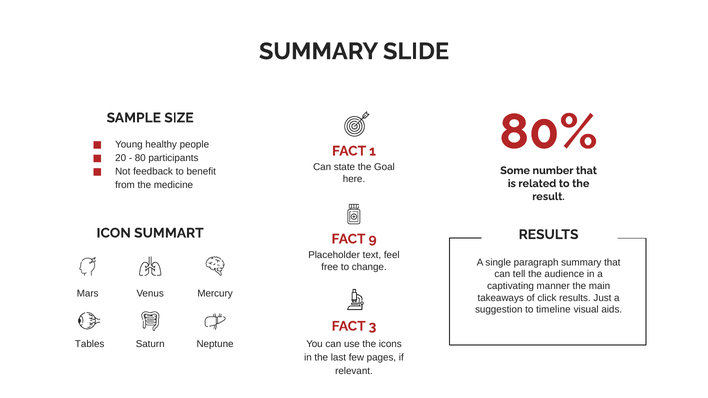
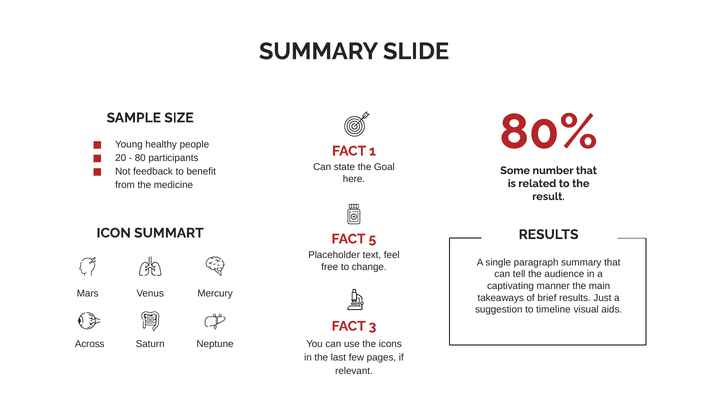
9: 9 -> 5 (372, 239)
click: click -> brief (547, 298)
Tables: Tables -> Across (90, 344)
